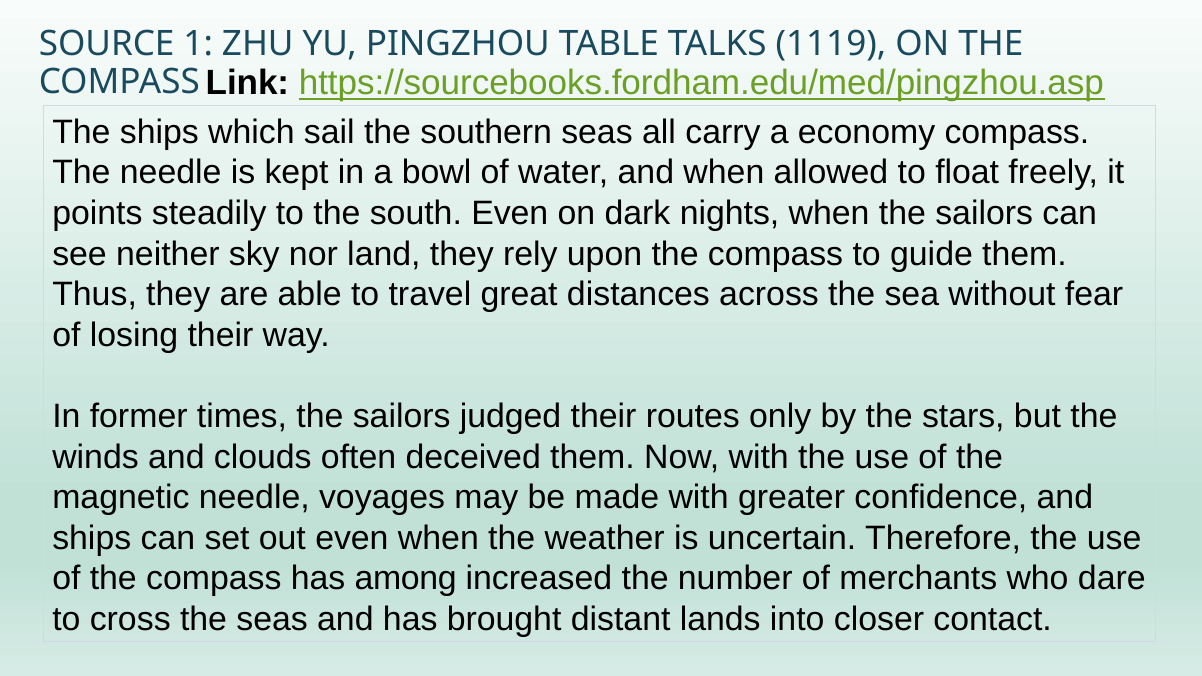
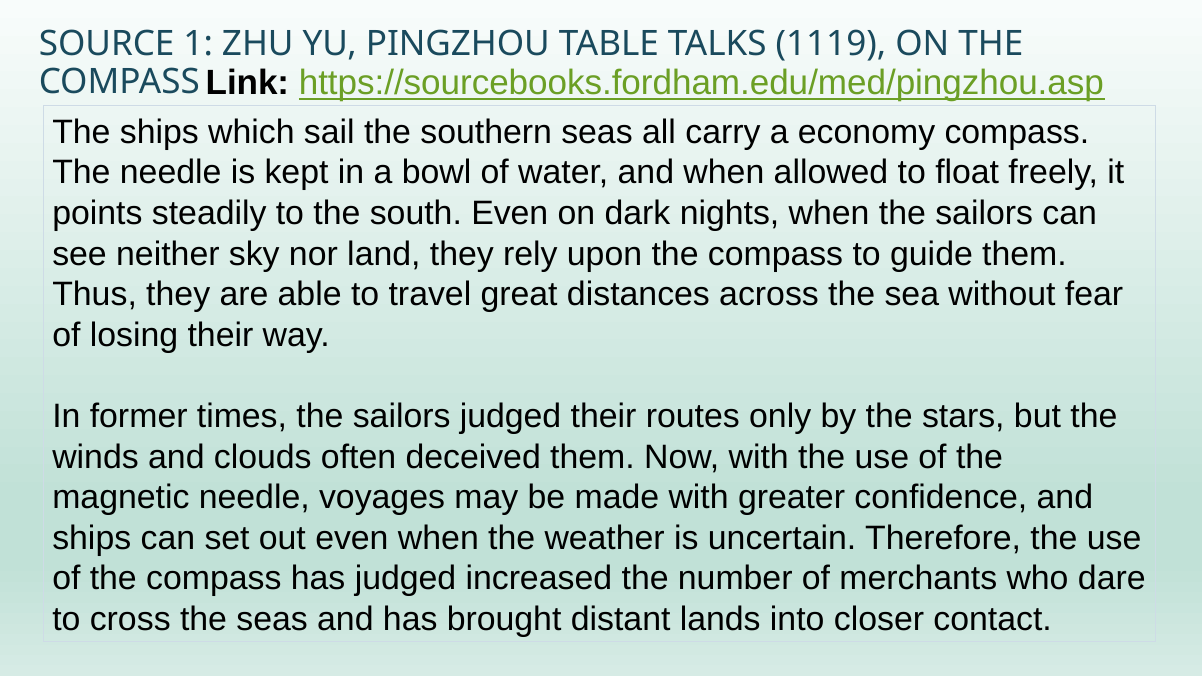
has among: among -> judged (405, 579)
